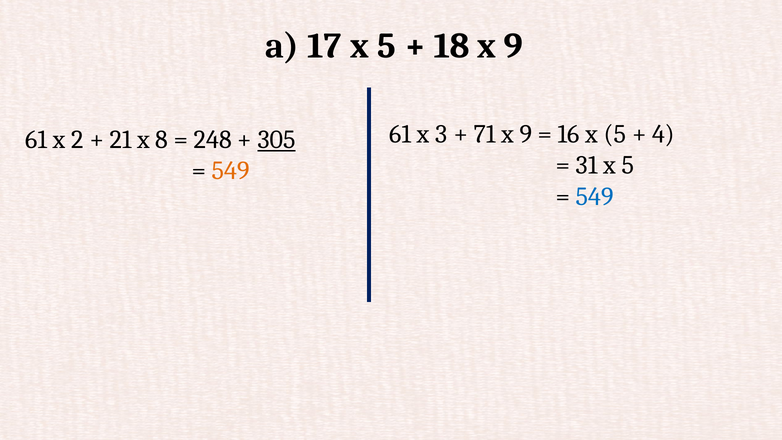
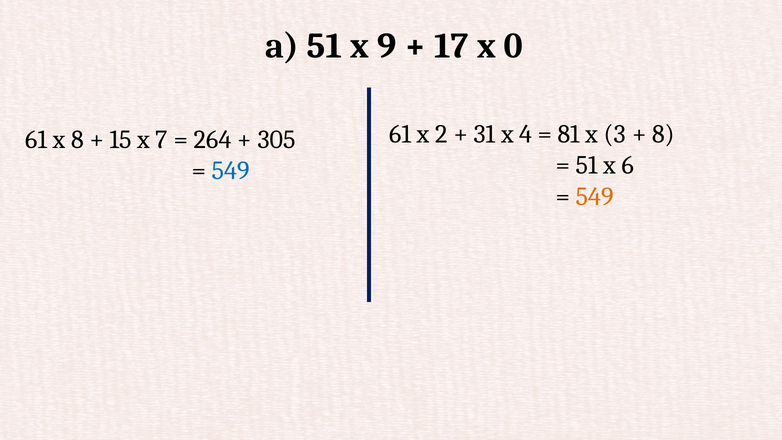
a 17: 17 -> 51 (324, 46)
5: 5 -> 9 (387, 46)
18: 18 -> 17 (451, 46)
9: 9 -> 0 (513, 46)
3: 3 -> 2 (441, 134)
71: 71 -> 31 (485, 134)
9: 9 -> 4 (526, 134)
16: 16 -> 81 (569, 134)
5: 5 -> 3 (615, 134)
4: 4 -> 8 (663, 134)
x 2: 2 -> 8 (77, 139)
21: 21 -> 15 (121, 139)
8: 8 -> 7 (162, 139)
248: 248 -> 264 (213, 139)
305 underline: present -> none (277, 139)
31: 31 -> 51 (587, 165)
5: 5 -> 6 (628, 165)
549 colour: orange -> blue (231, 171)
549 colour: blue -> orange (595, 197)
